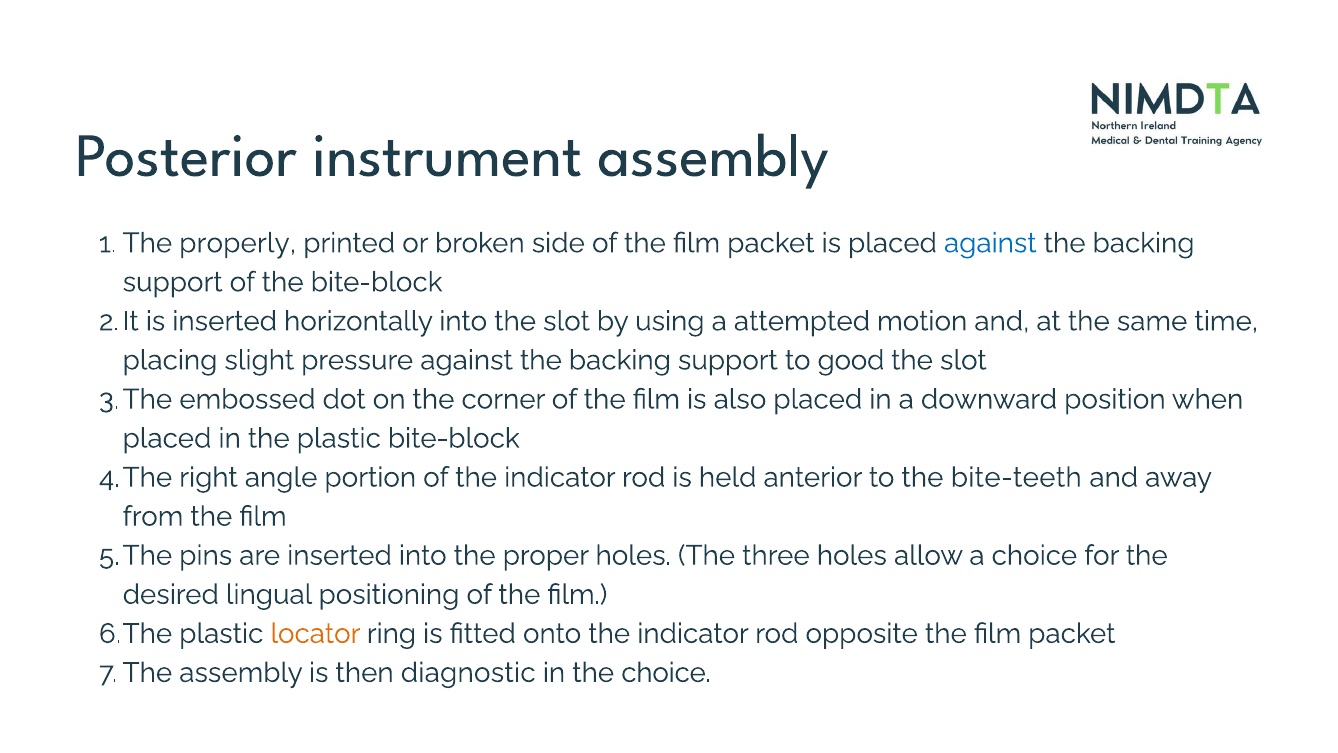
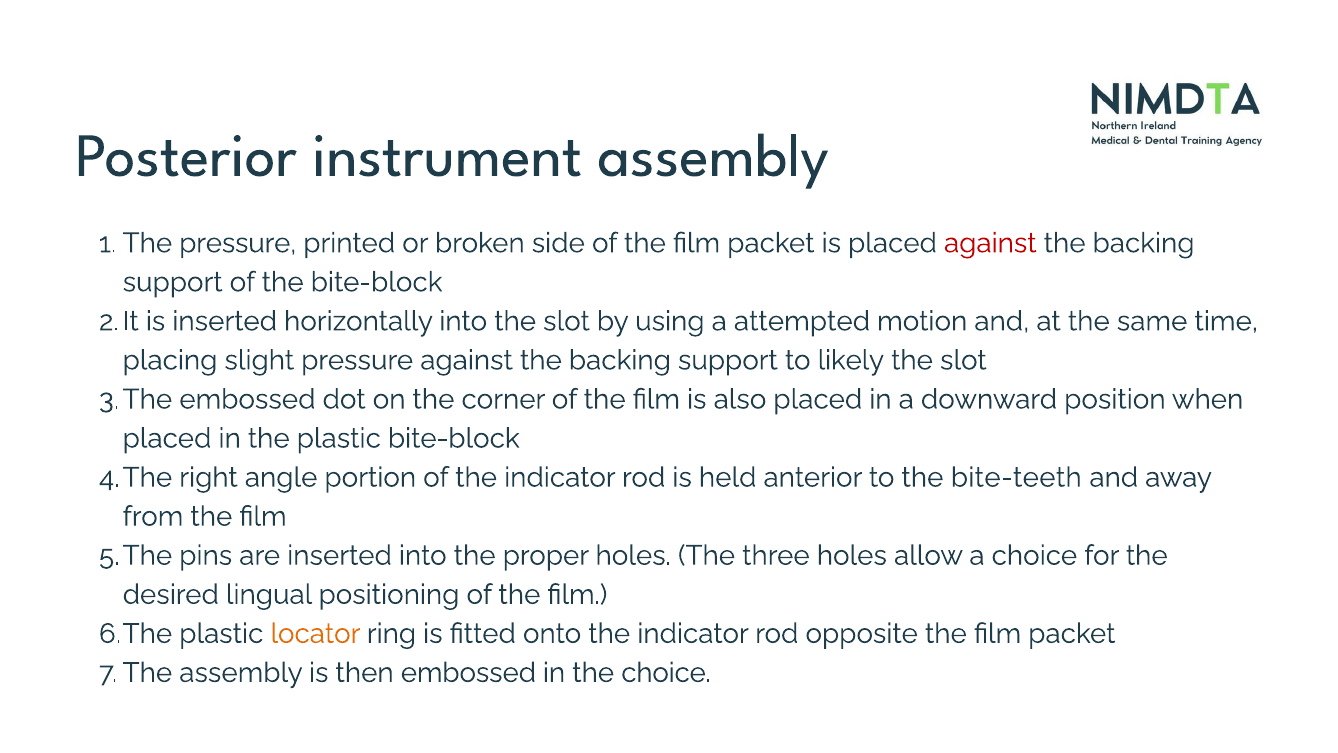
properly: properly -> pressure (238, 243)
against colour: blue -> red (990, 243)
good: good -> likely (851, 360)
then diagnostic: diagnostic -> embossed (468, 672)
